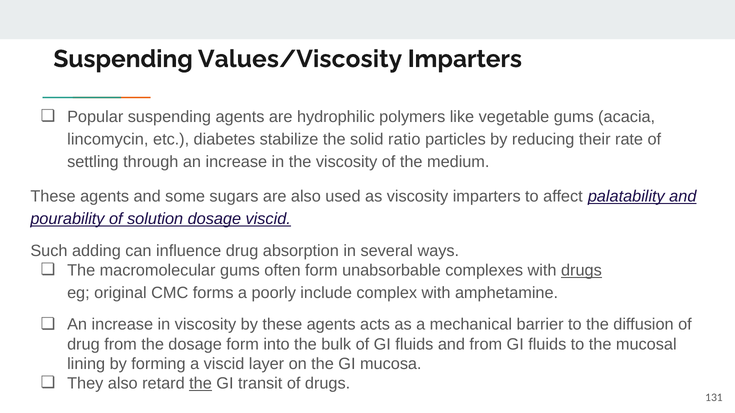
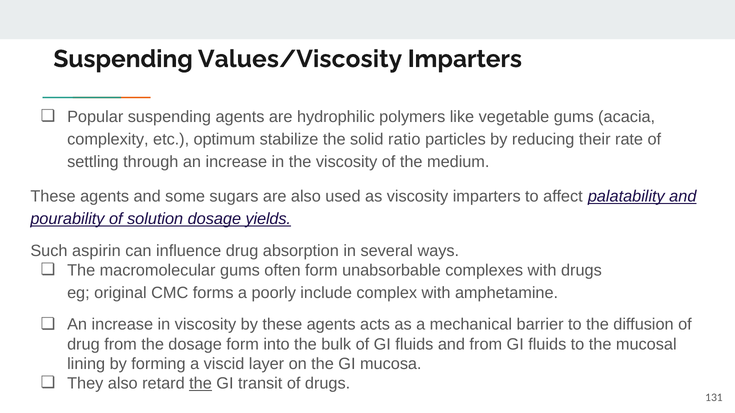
lincomycin: lincomycin -> complexity (108, 139)
diabetes: diabetes -> optimum (224, 139)
dosage viscid: viscid -> yields (268, 219)
adding: adding -> aspirin (96, 251)
drugs underline: present -> none (581, 271)
